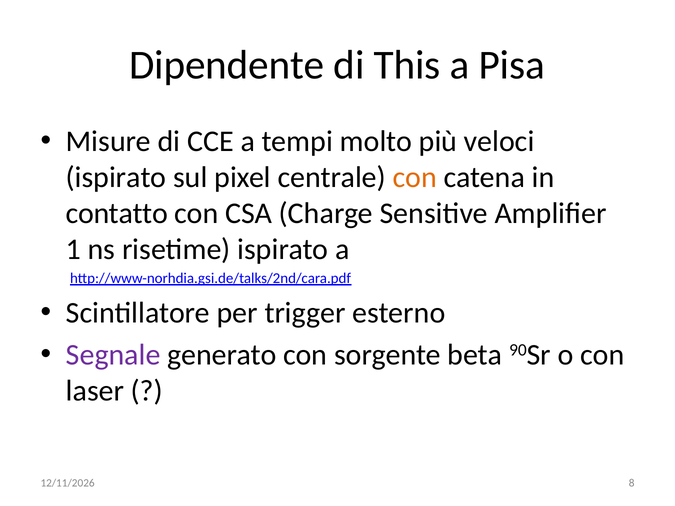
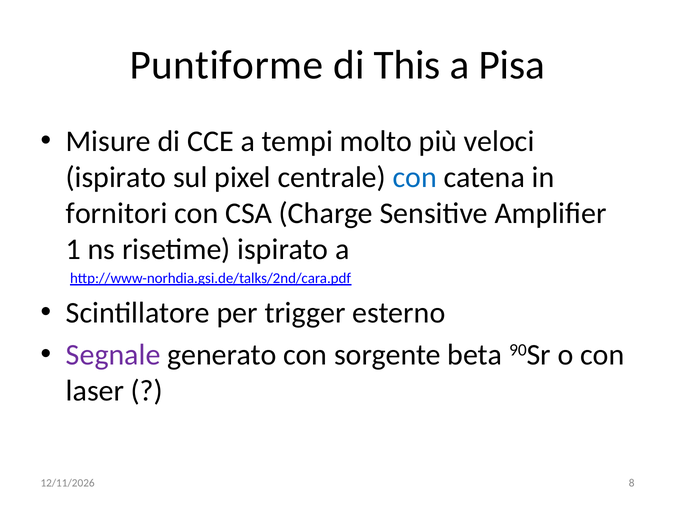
Dipendente: Dipendente -> Puntiforme (226, 65)
con colour: orange -> blue (415, 178)
contatto: contatto -> fornitori (117, 214)
